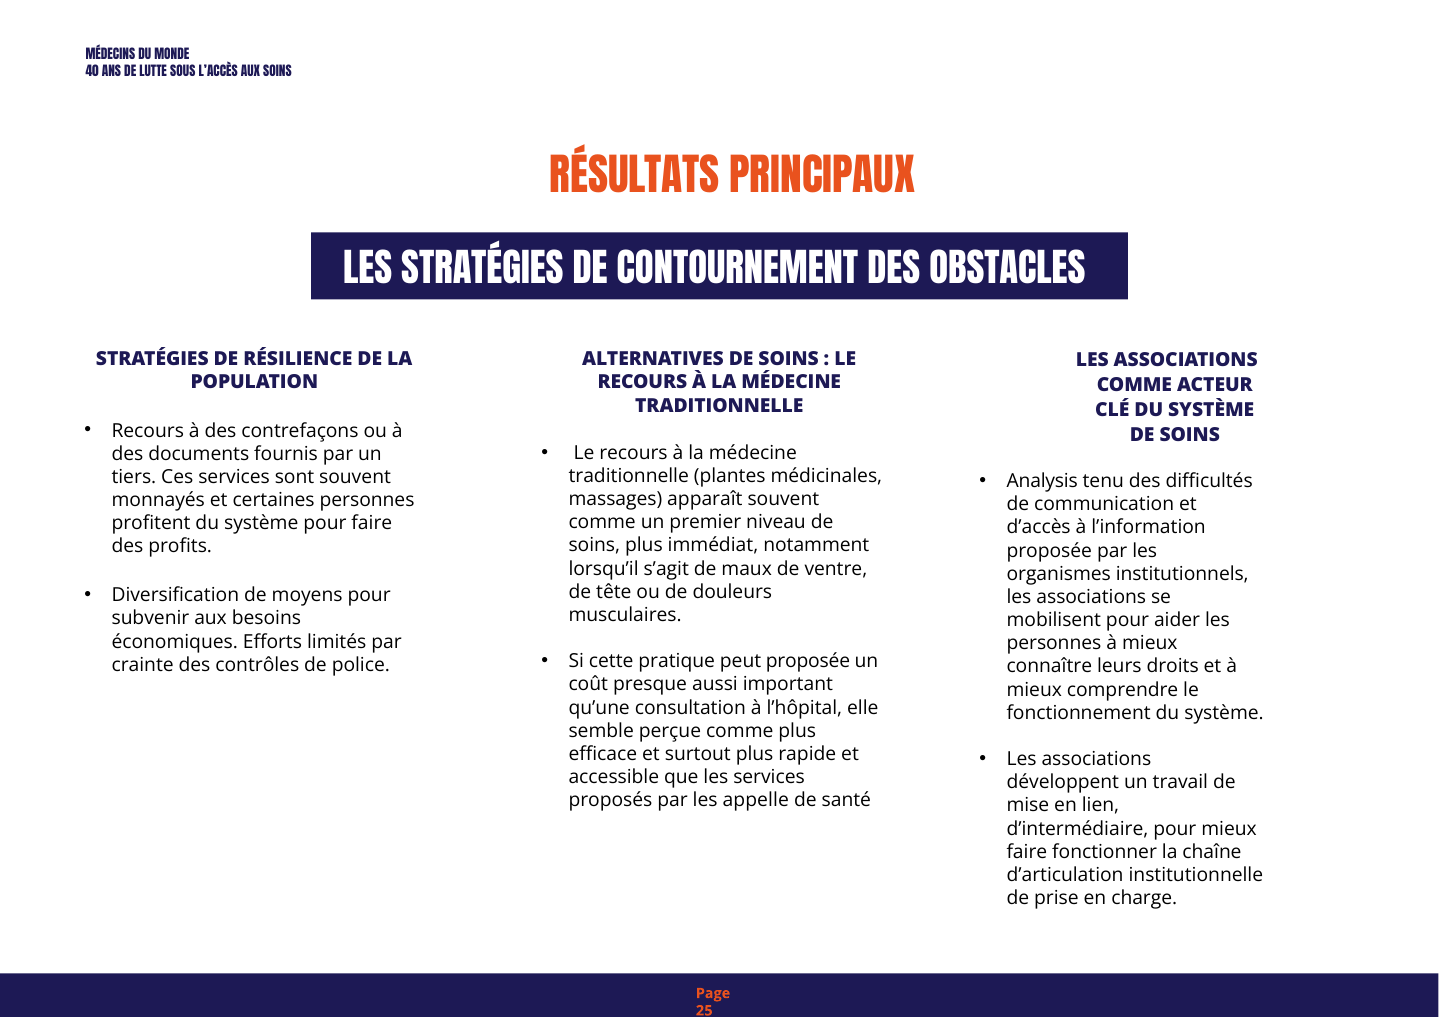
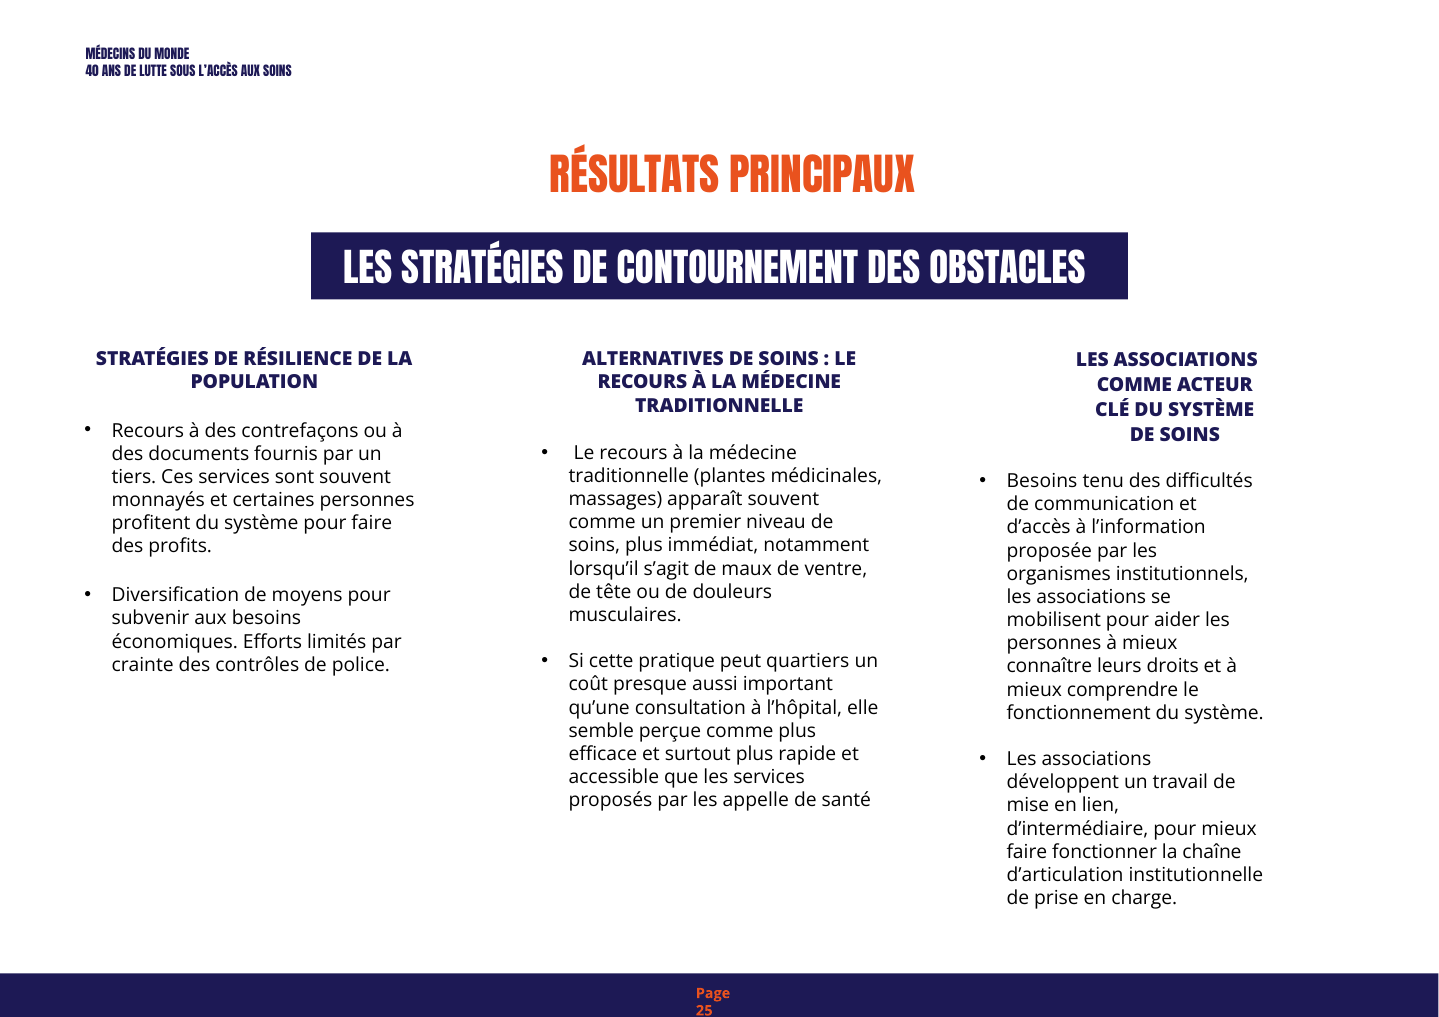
Analysis: Analysis -> Besoins (1042, 481)
peut proposée: proposée -> quartiers (808, 662)
